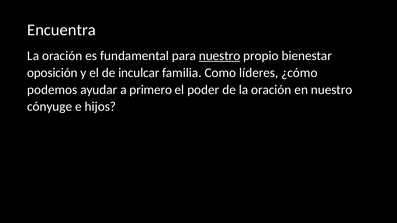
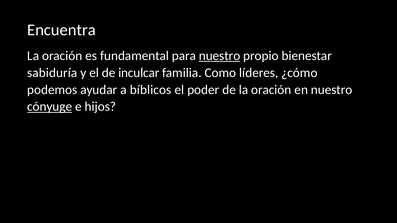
oposición: oposición -> sabiduría (52, 73)
primero: primero -> bíblicos (151, 90)
cónyuge underline: none -> present (50, 107)
